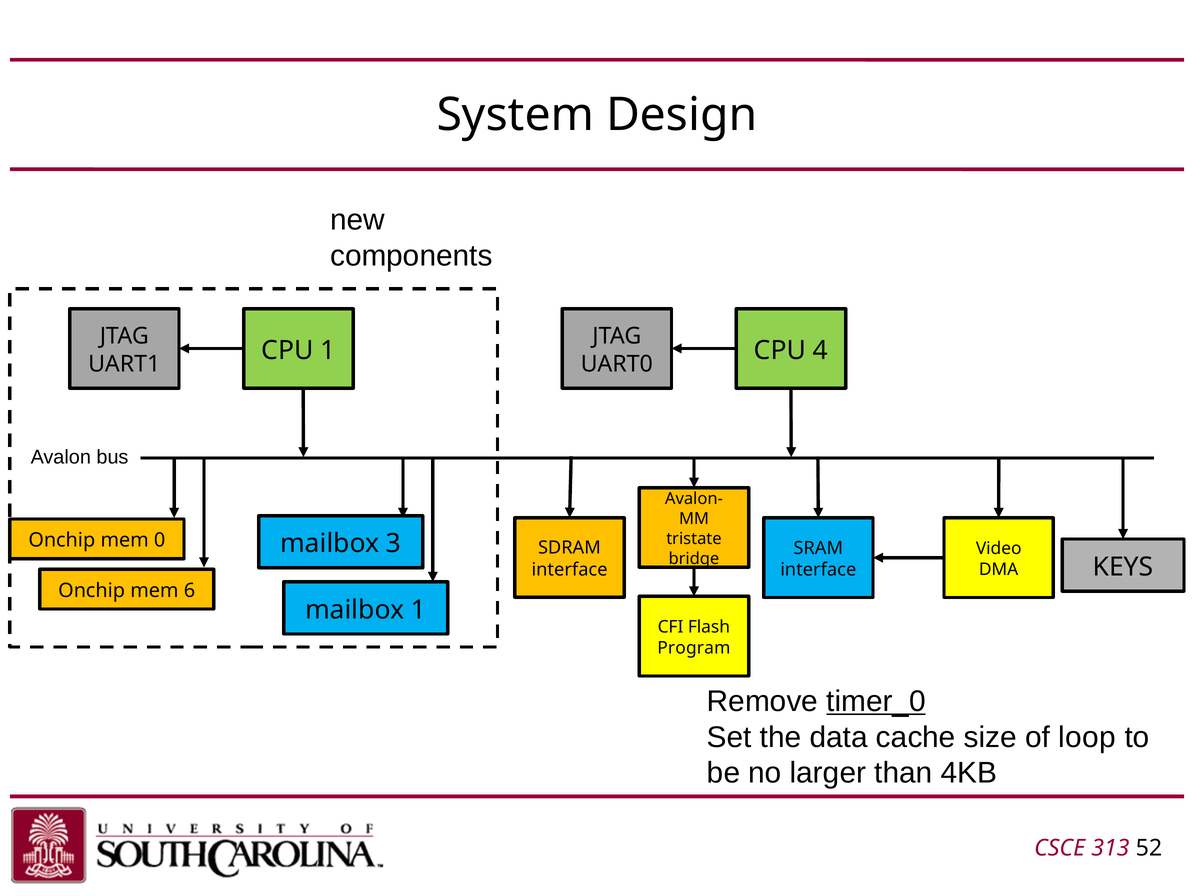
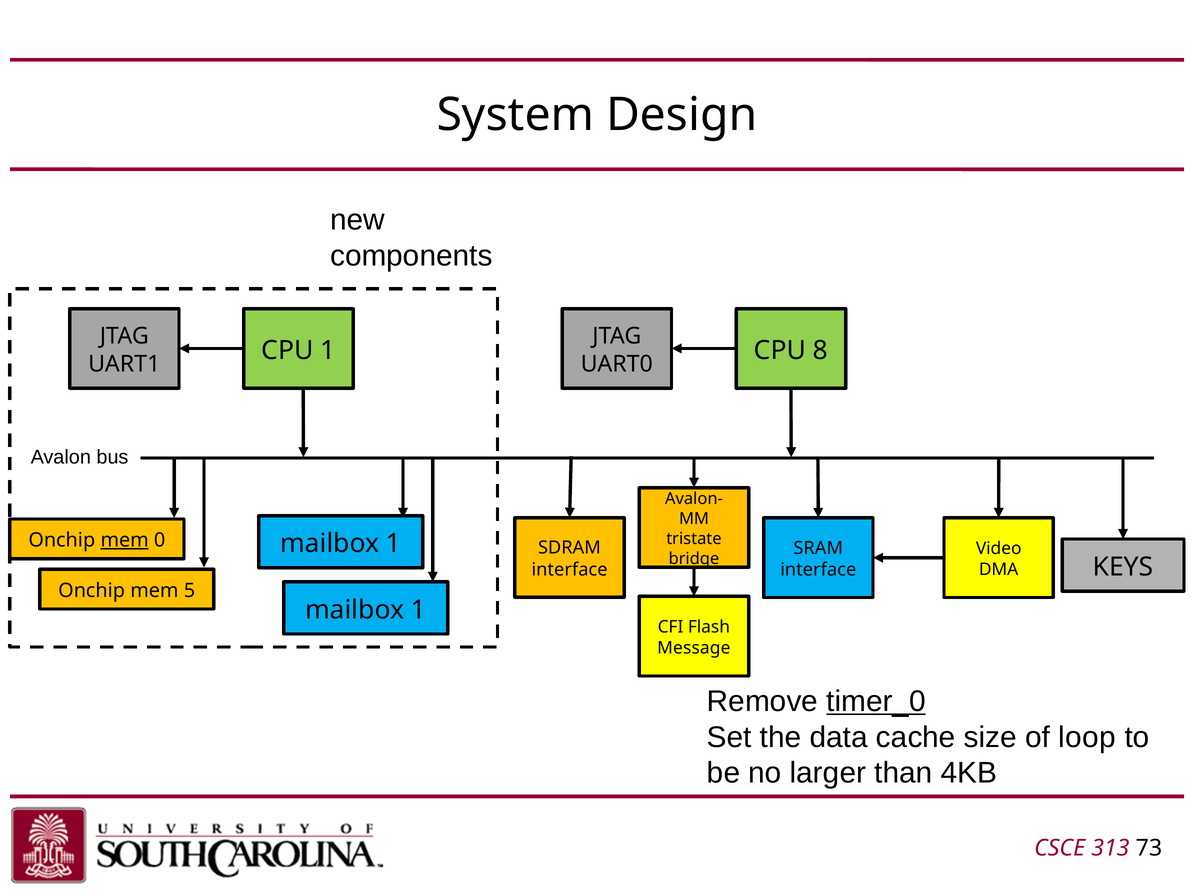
4: 4 -> 8 (820, 350)
mem underline: none -> present (125, 540)
3: 3 -> 1 (394, 543)
6: 6 -> 5 (189, 590)
Program: Program -> Message (694, 647)
52: 52 -> 73 (1149, 847)
